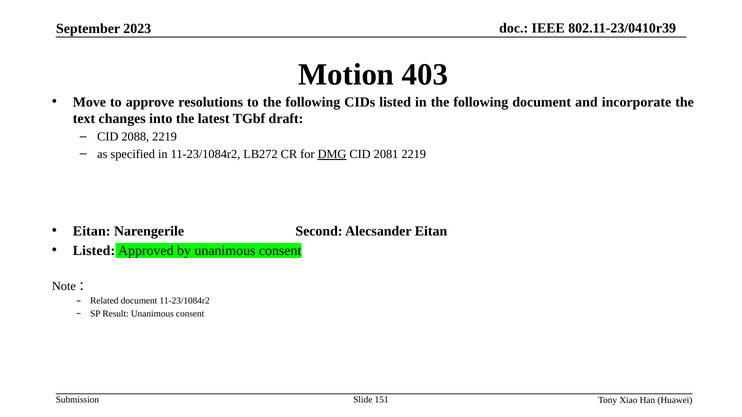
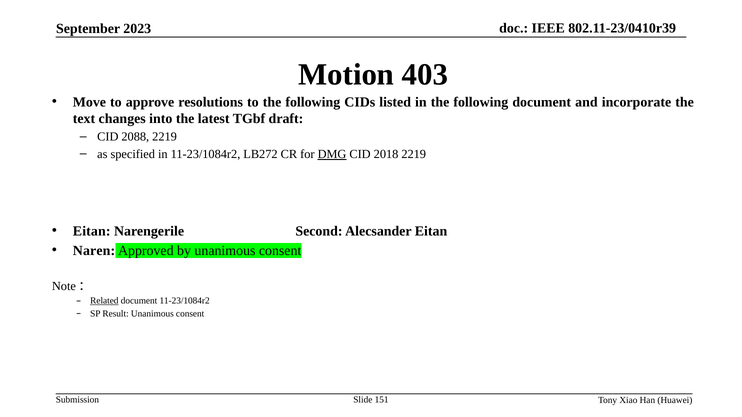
2081: 2081 -> 2018 (386, 154)
Listed: Listed -> Naren (94, 251)
Related underline: none -> present (104, 301)
